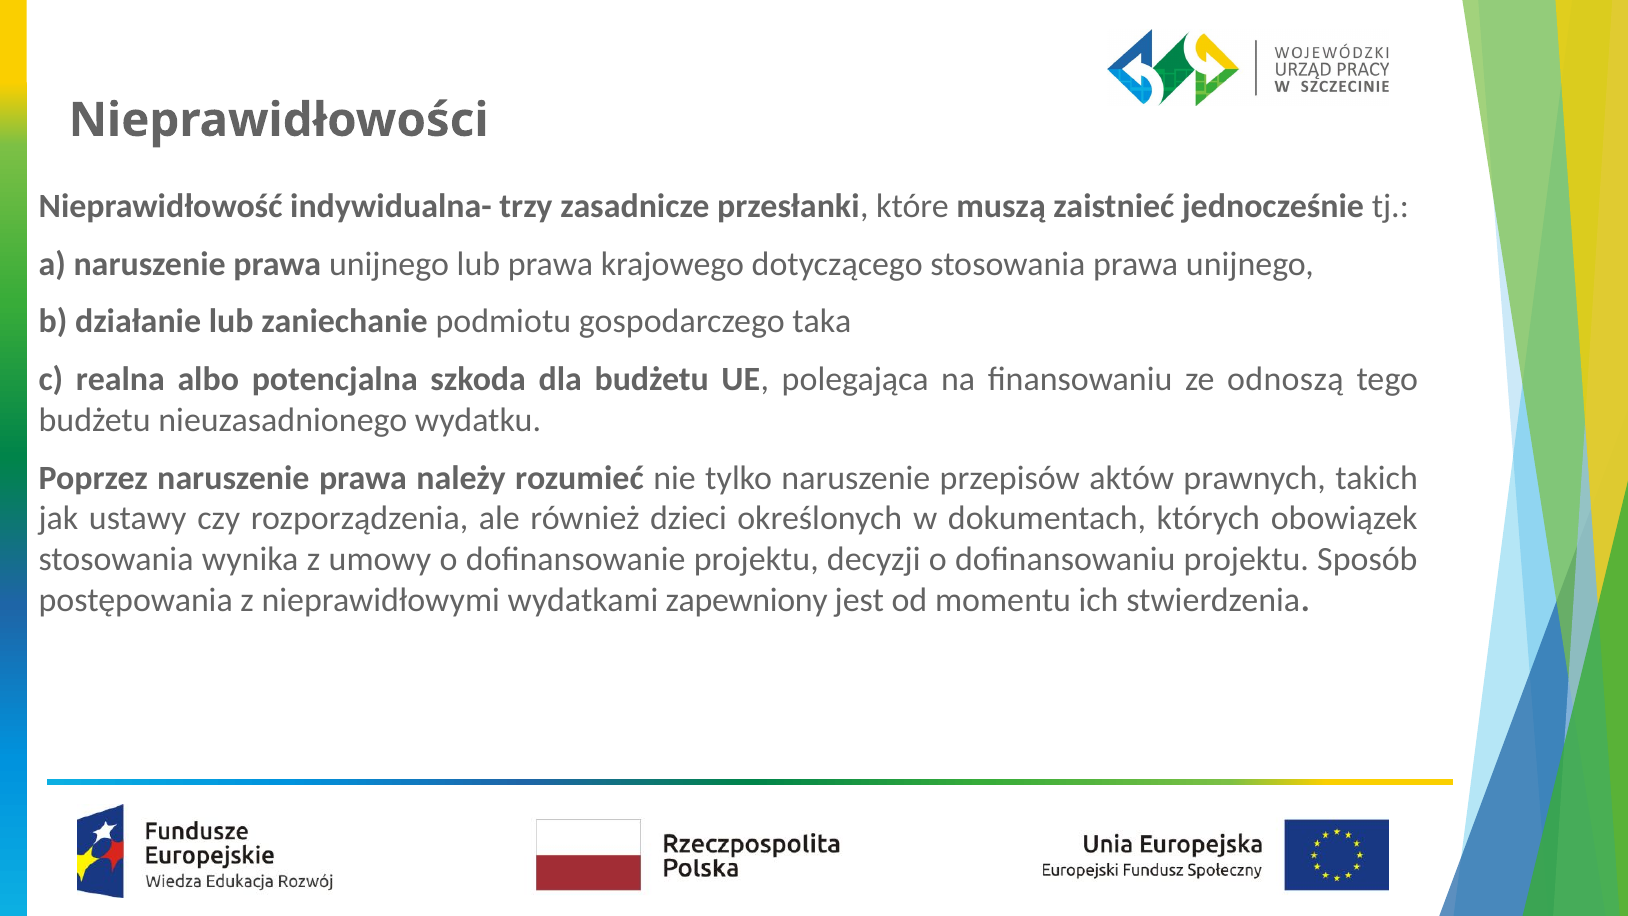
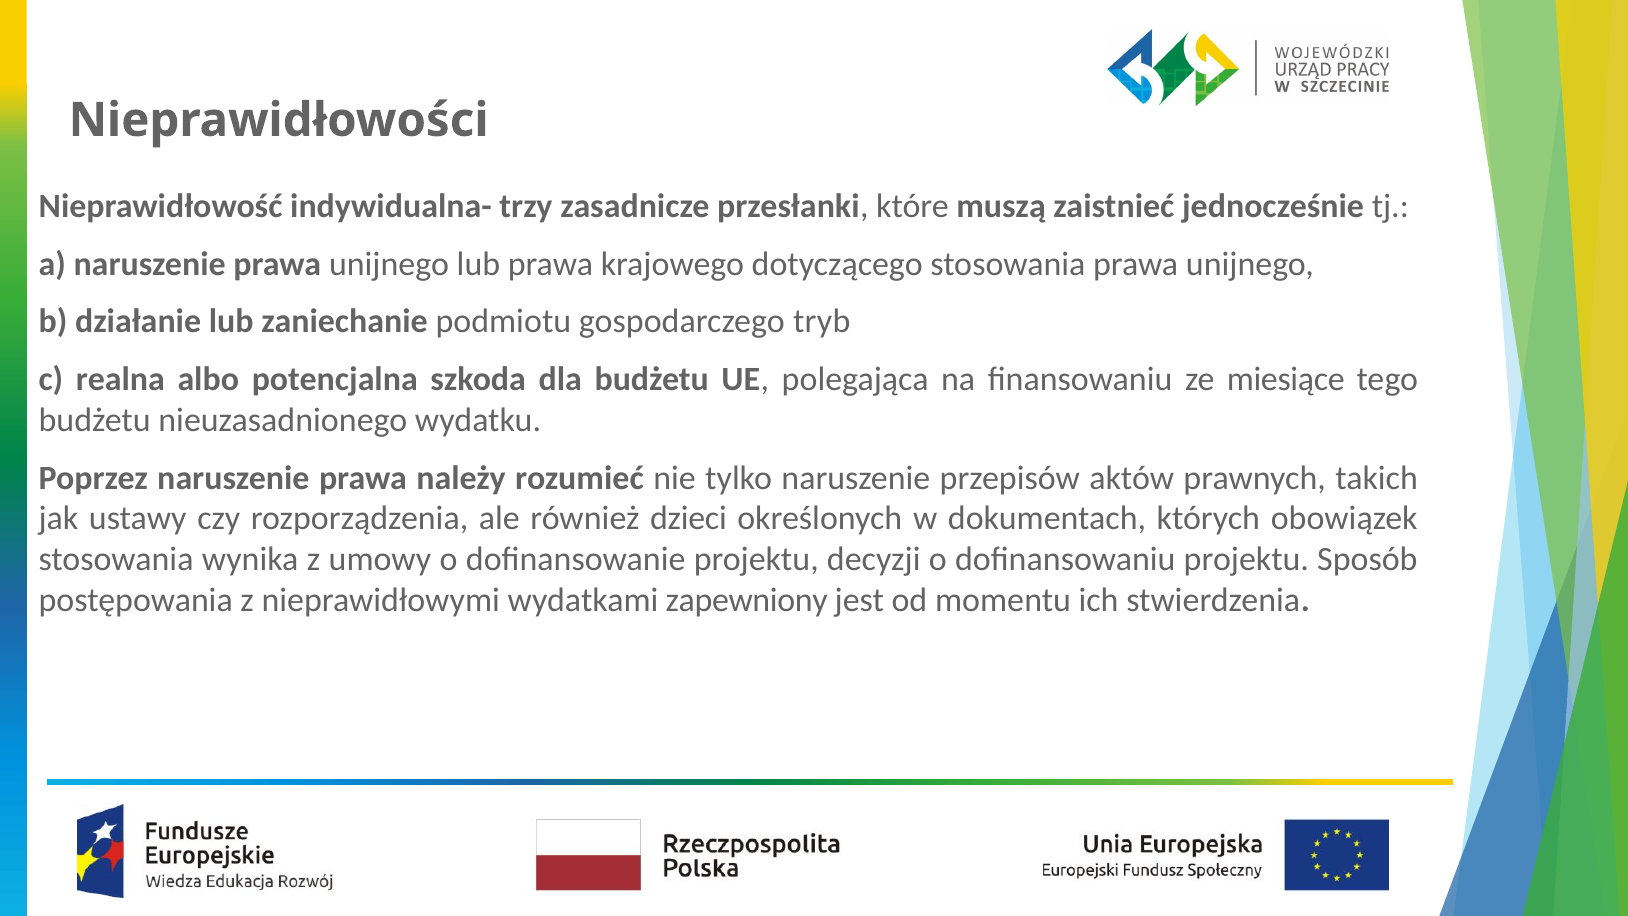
taka: taka -> tryb (822, 322)
odnoszą: odnoszą -> miesiące (1286, 379)
